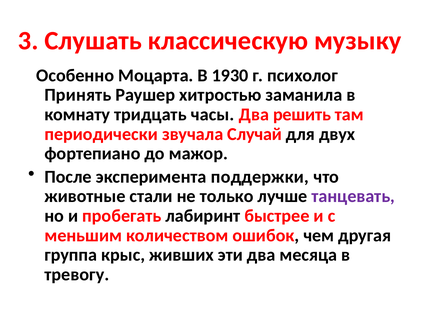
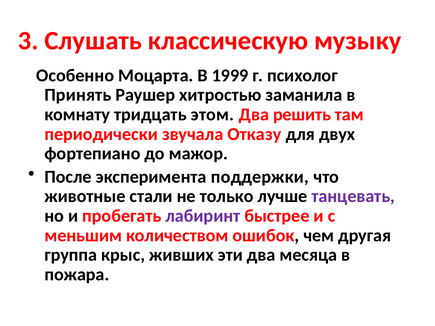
1930: 1930 -> 1999 (230, 75)
часы: часы -> этом (213, 115)
Случай: Случай -> Отказу (254, 134)
лабиринт colour: black -> purple (203, 216)
тревогу: тревогу -> пожара (77, 275)
